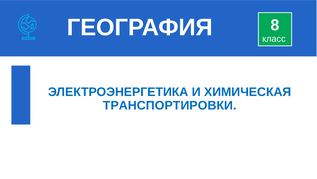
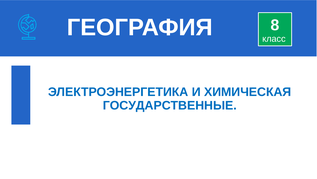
ТРАНСПОРТИРОВКИ: ТРАНСПОРТИРОВКИ -> ГОСУДАРСТВЕННЫЕ (170, 105)
